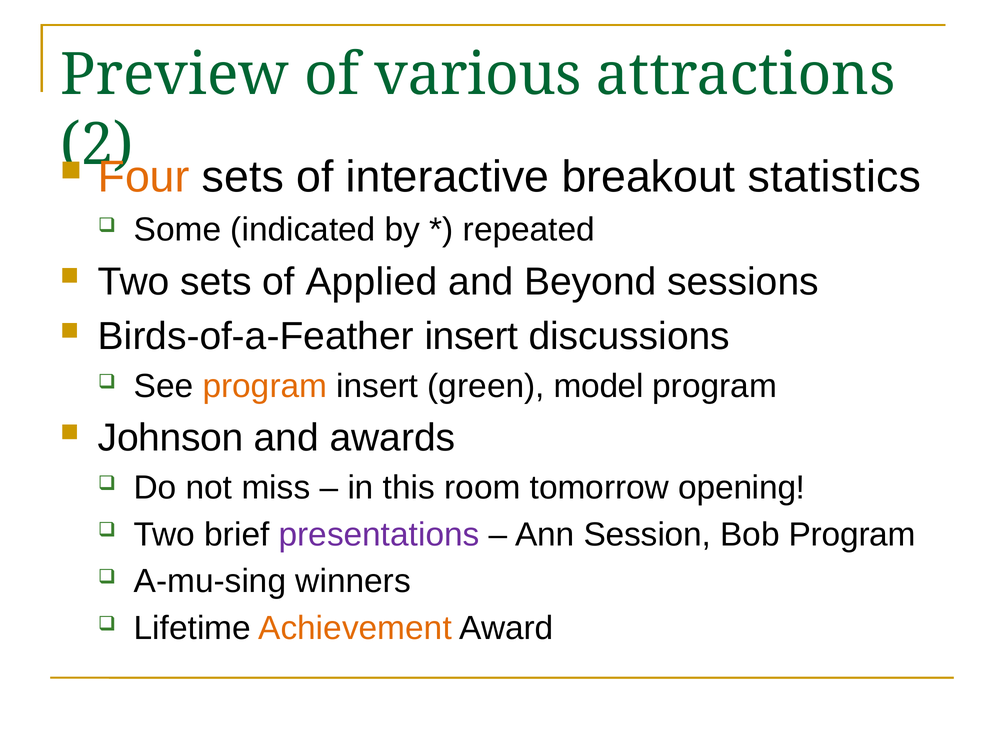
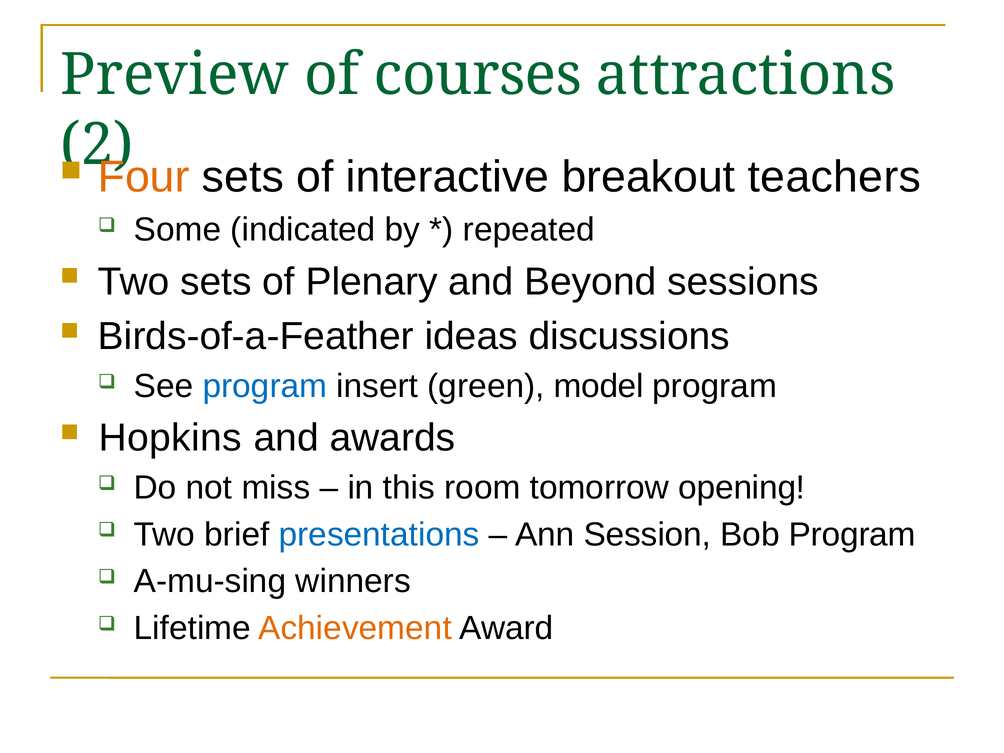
various: various -> courses (478, 75)
statistics: statistics -> teachers (834, 177)
Applied: Applied -> Plenary (372, 282)
Birds-of-a-Feather insert: insert -> ideas (471, 336)
program colour: orange -> blue (265, 386)
Johnson: Johnson -> Hopkins (170, 438)
presentations colour: purple -> blue (379, 535)
